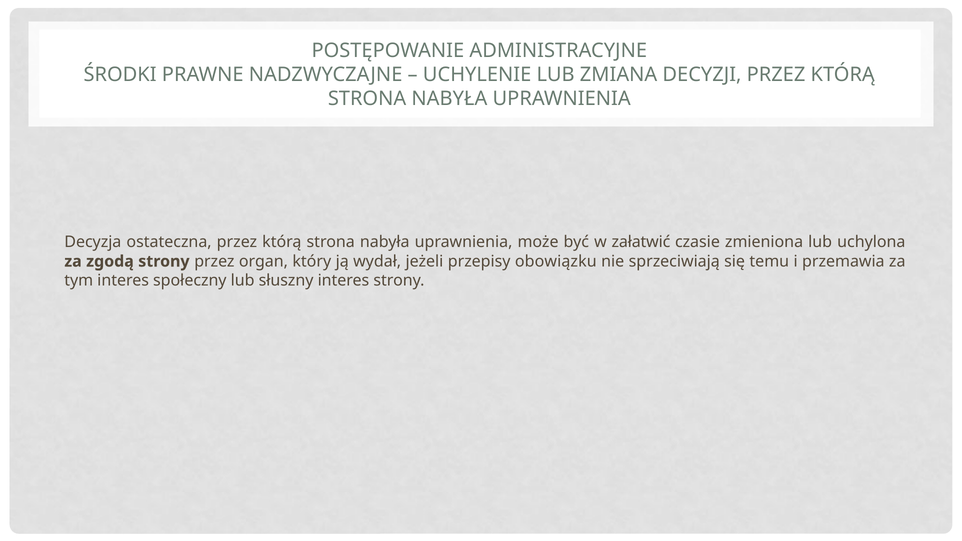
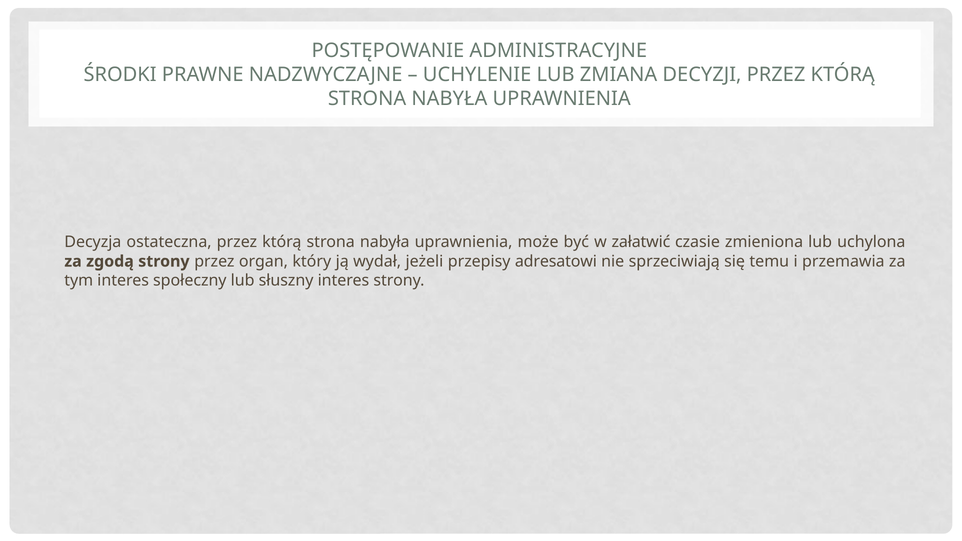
obowiązku: obowiązku -> adresatowi (556, 261)
